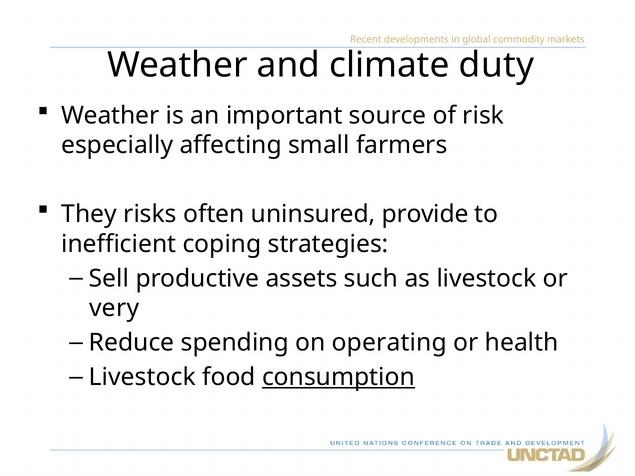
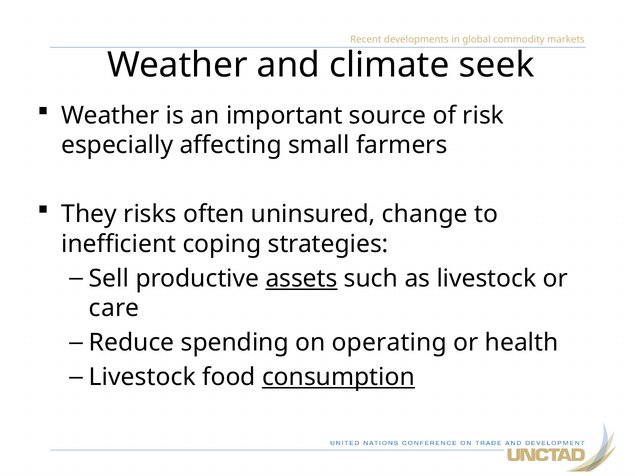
duty: duty -> seek (497, 65)
provide: provide -> change (425, 214)
assets underline: none -> present (302, 279)
very: very -> care (114, 308)
